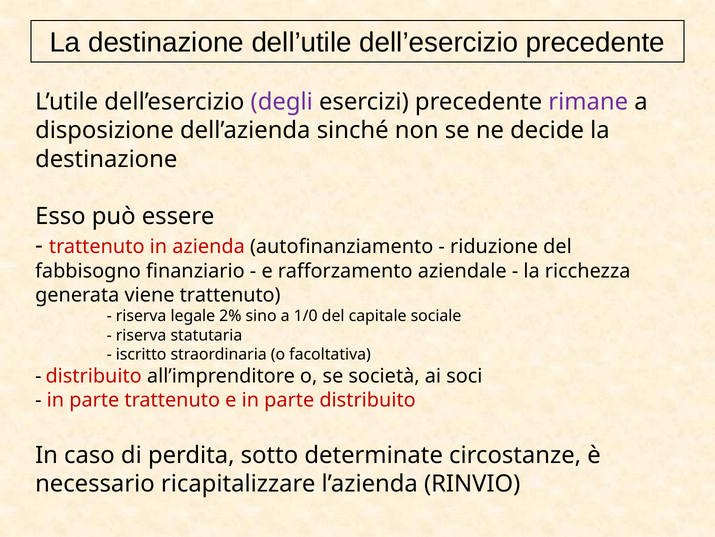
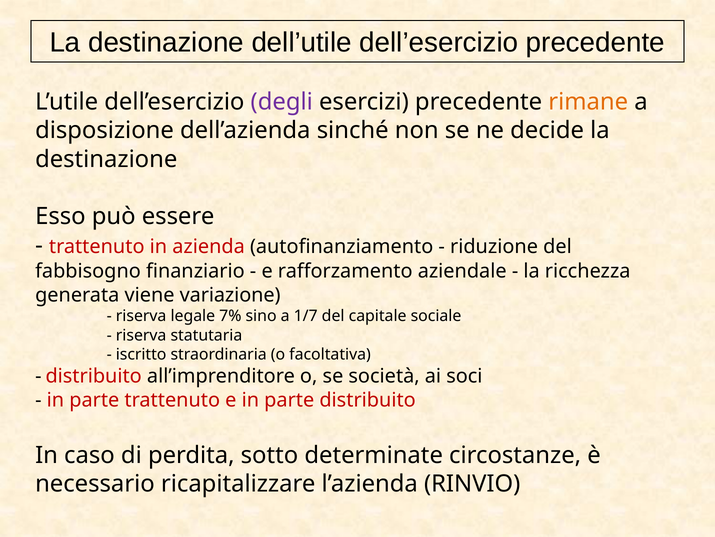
rimane colour: purple -> orange (588, 102)
viene trattenuto: trattenuto -> variazione (230, 295)
2%: 2% -> 7% (230, 316)
1/0: 1/0 -> 1/7 (306, 316)
